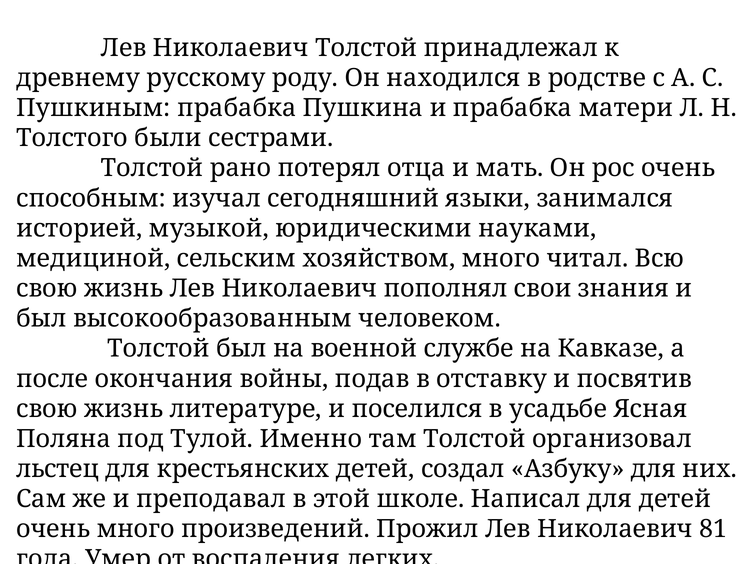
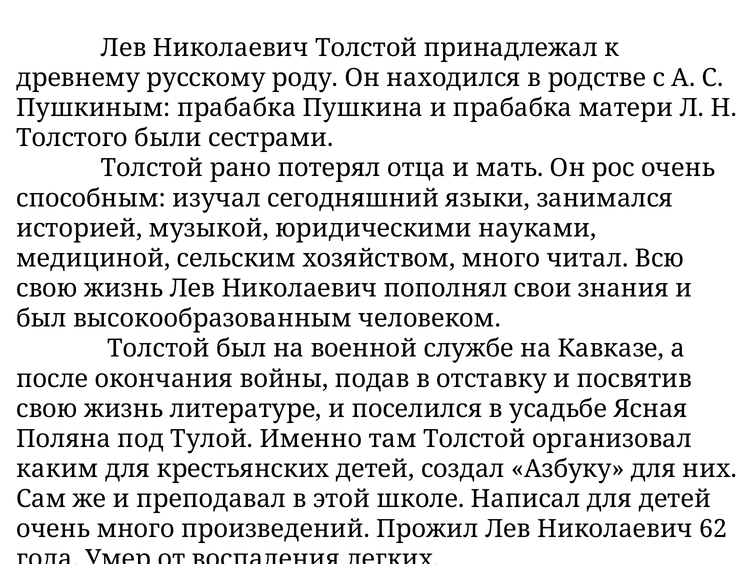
льстец: льстец -> каким (57, 468)
81: 81 -> 62 (713, 528)
